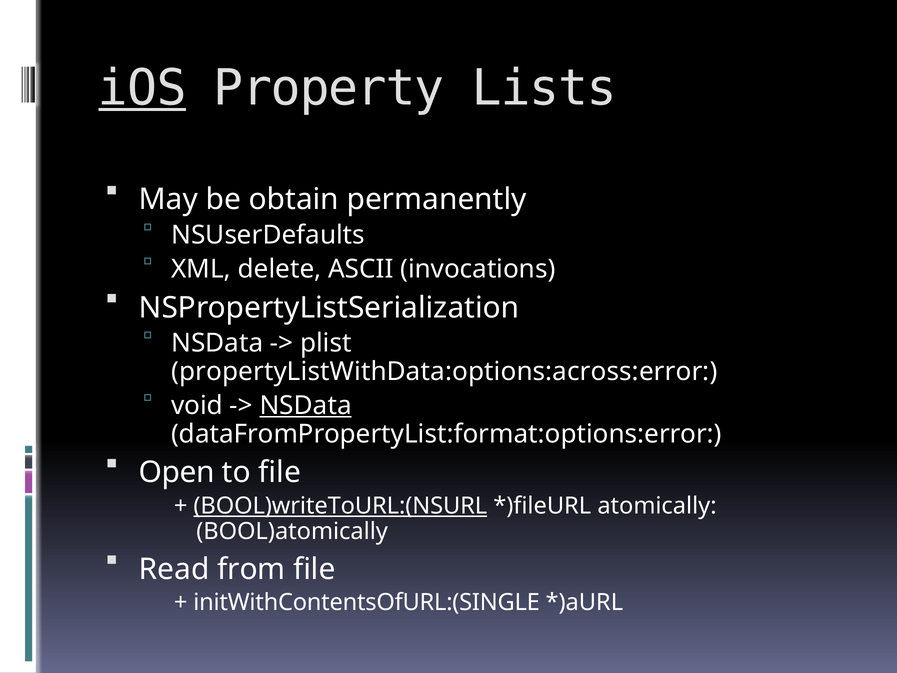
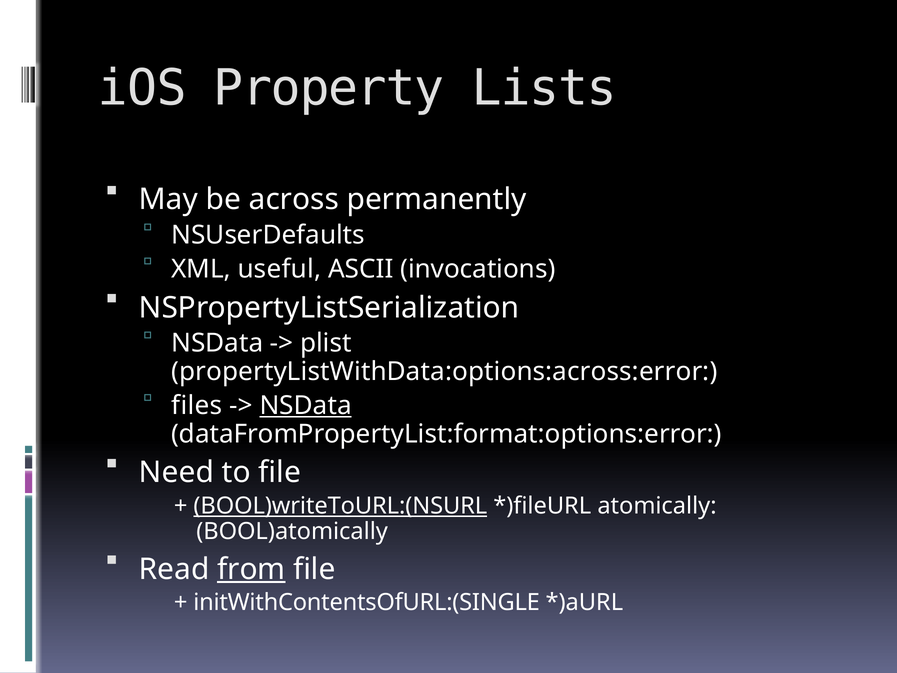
iOS underline: present -> none (142, 88)
obtain: obtain -> across (294, 199)
delete: delete -> useful (279, 269)
void: void -> files (197, 405)
Open: Open -> Need (176, 472)
from underline: none -> present (251, 569)
